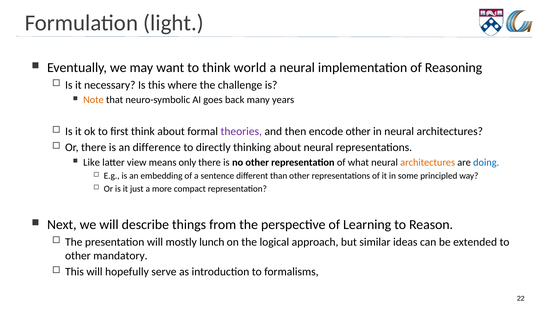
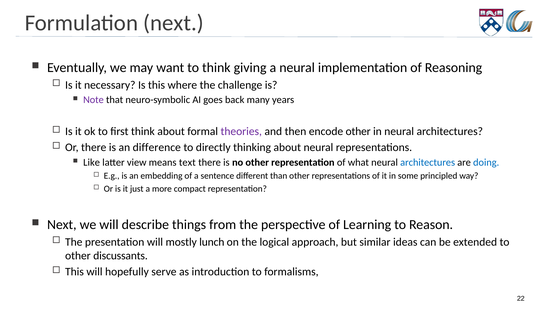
Formulation light: light -> next (174, 23)
world: world -> giving (250, 68)
Note colour: orange -> purple (93, 100)
only: only -> text (187, 163)
architectures colour: orange -> blue (428, 163)
mandatory: mandatory -> discussants (121, 256)
